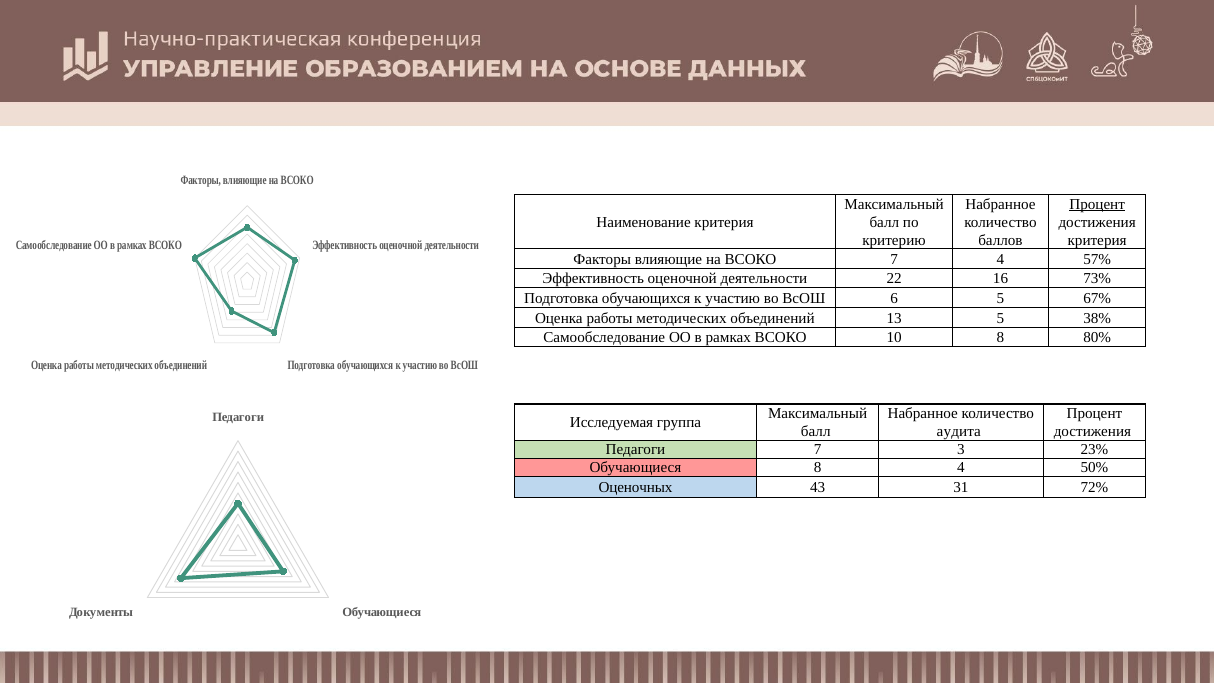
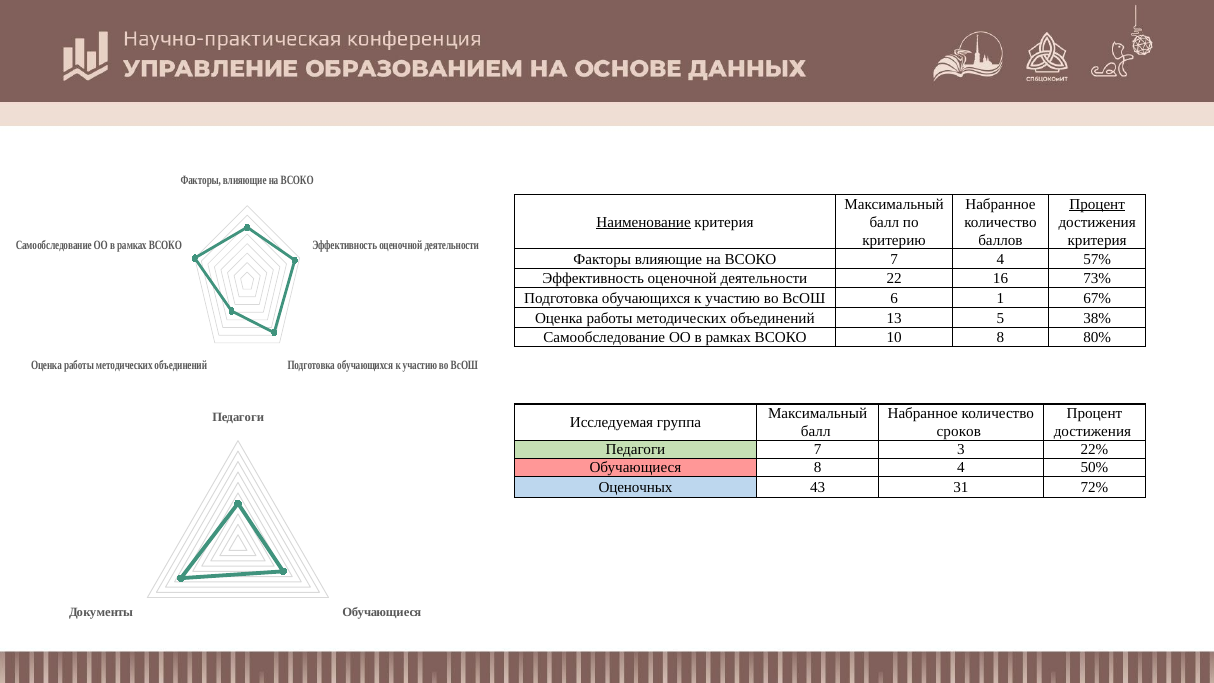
Наименование underline: none -> present (644, 222)
6 5: 5 -> 1 (1001, 298)
аудита: аудита -> сроков (959, 432)
23%: 23% -> 22% (1094, 450)
